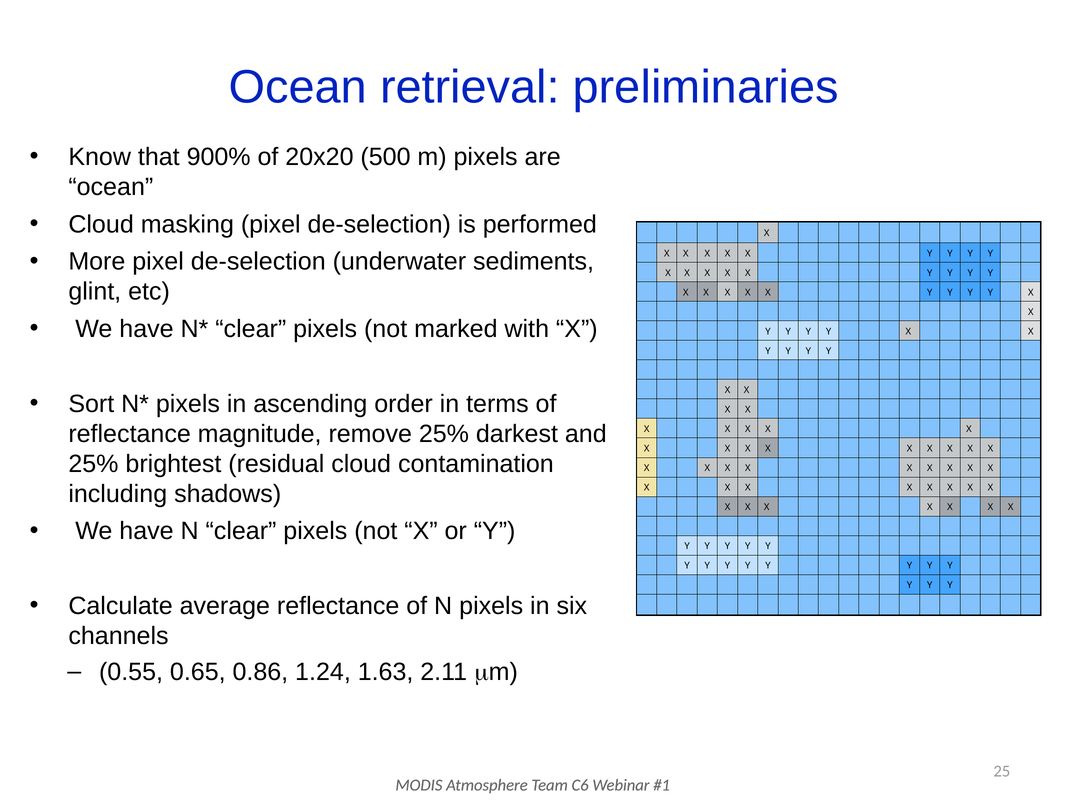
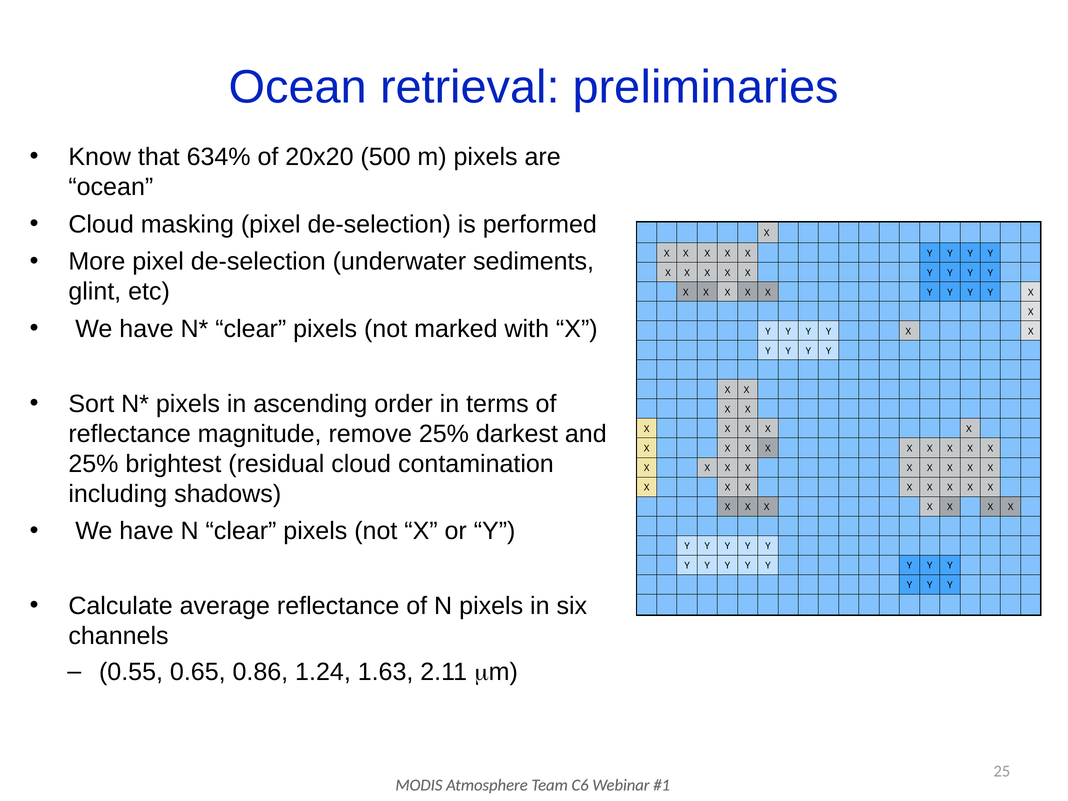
900%: 900% -> 634% (219, 157)
